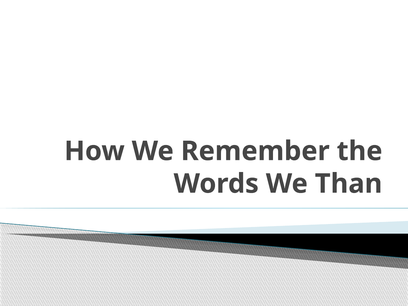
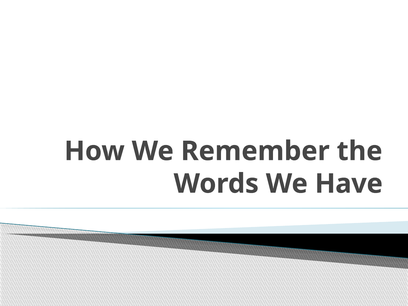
Than: Than -> Have (349, 184)
